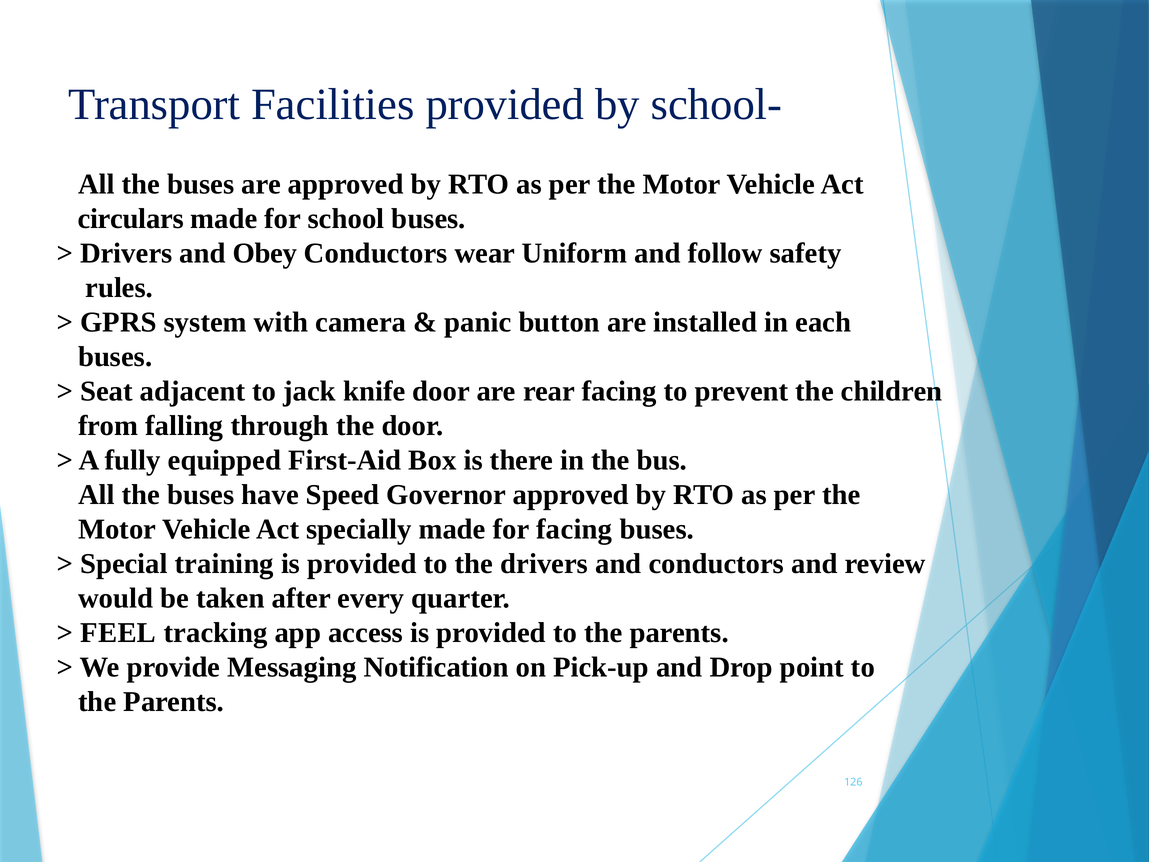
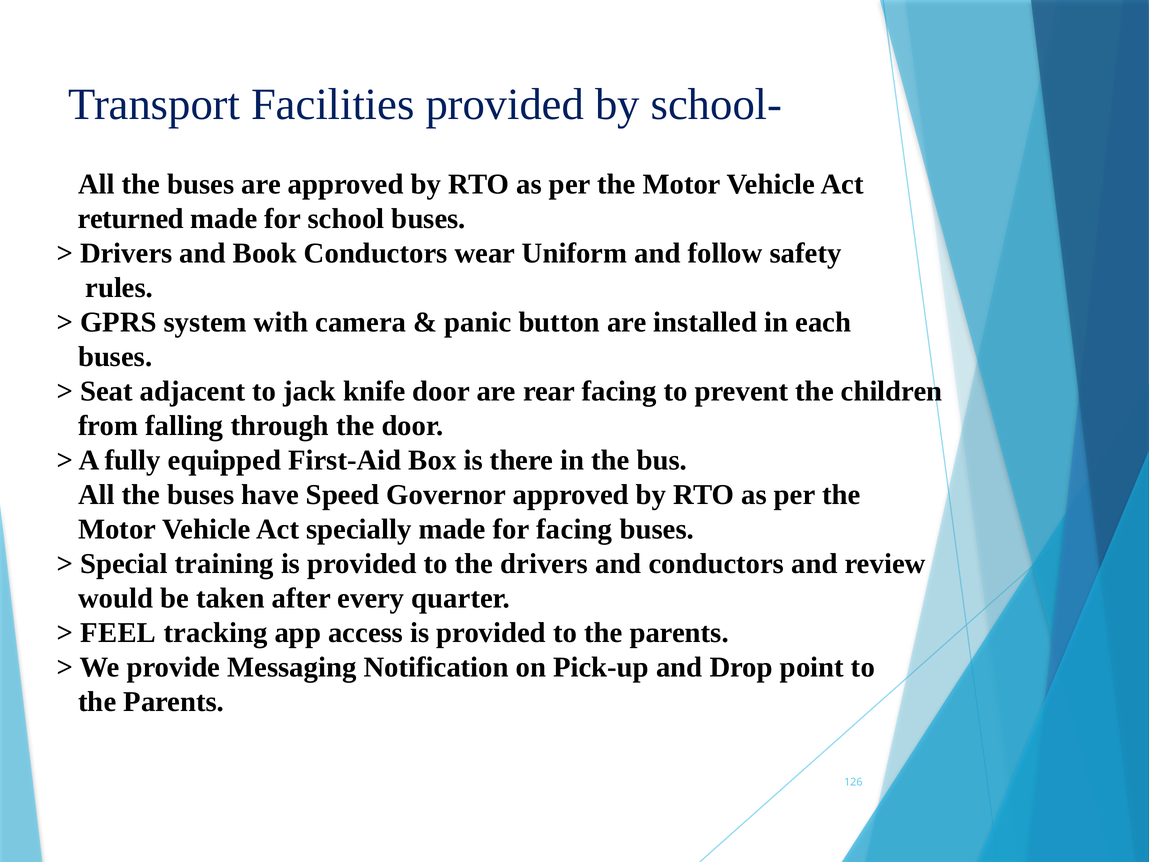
circulars: circulars -> returned (131, 219)
Obey: Obey -> Book (265, 253)
